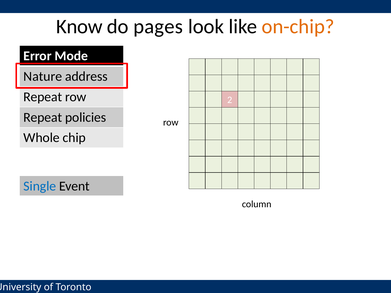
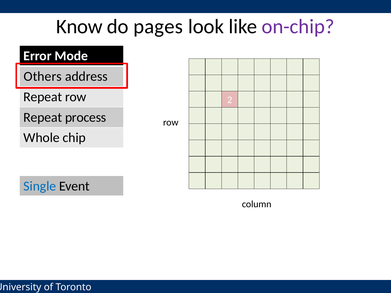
on-chip colour: orange -> purple (298, 27)
Nature: Nature -> Others (43, 76)
policies: policies -> process (86, 117)
